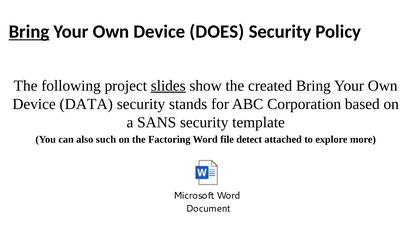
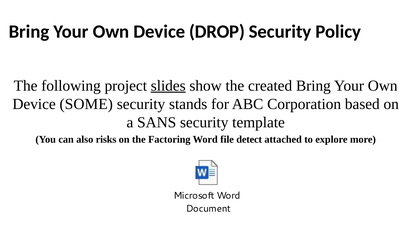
Bring underline: present -> none (29, 32)
DOES: DOES -> DROP (217, 32)
DATA: DATA -> SOME (86, 104)
such: such -> risks (106, 139)
